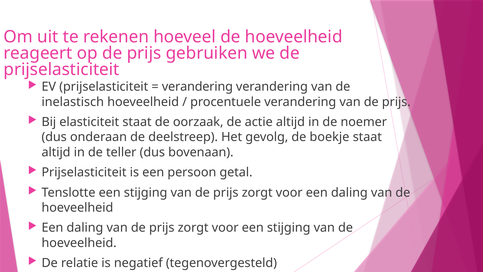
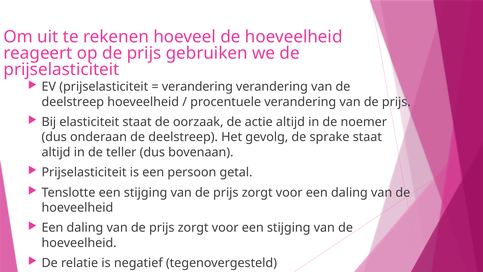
inelastisch: inelastisch -> deelstreep (73, 102)
boekje: boekje -> sprake (330, 137)
